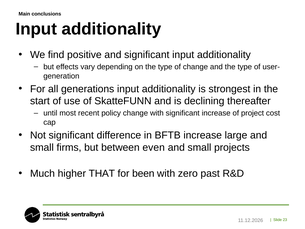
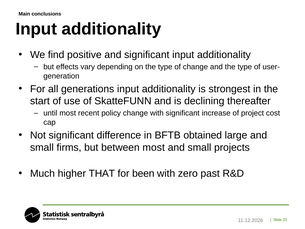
BFTB increase: increase -> obtained (203, 135)
between even: even -> most (154, 147)
